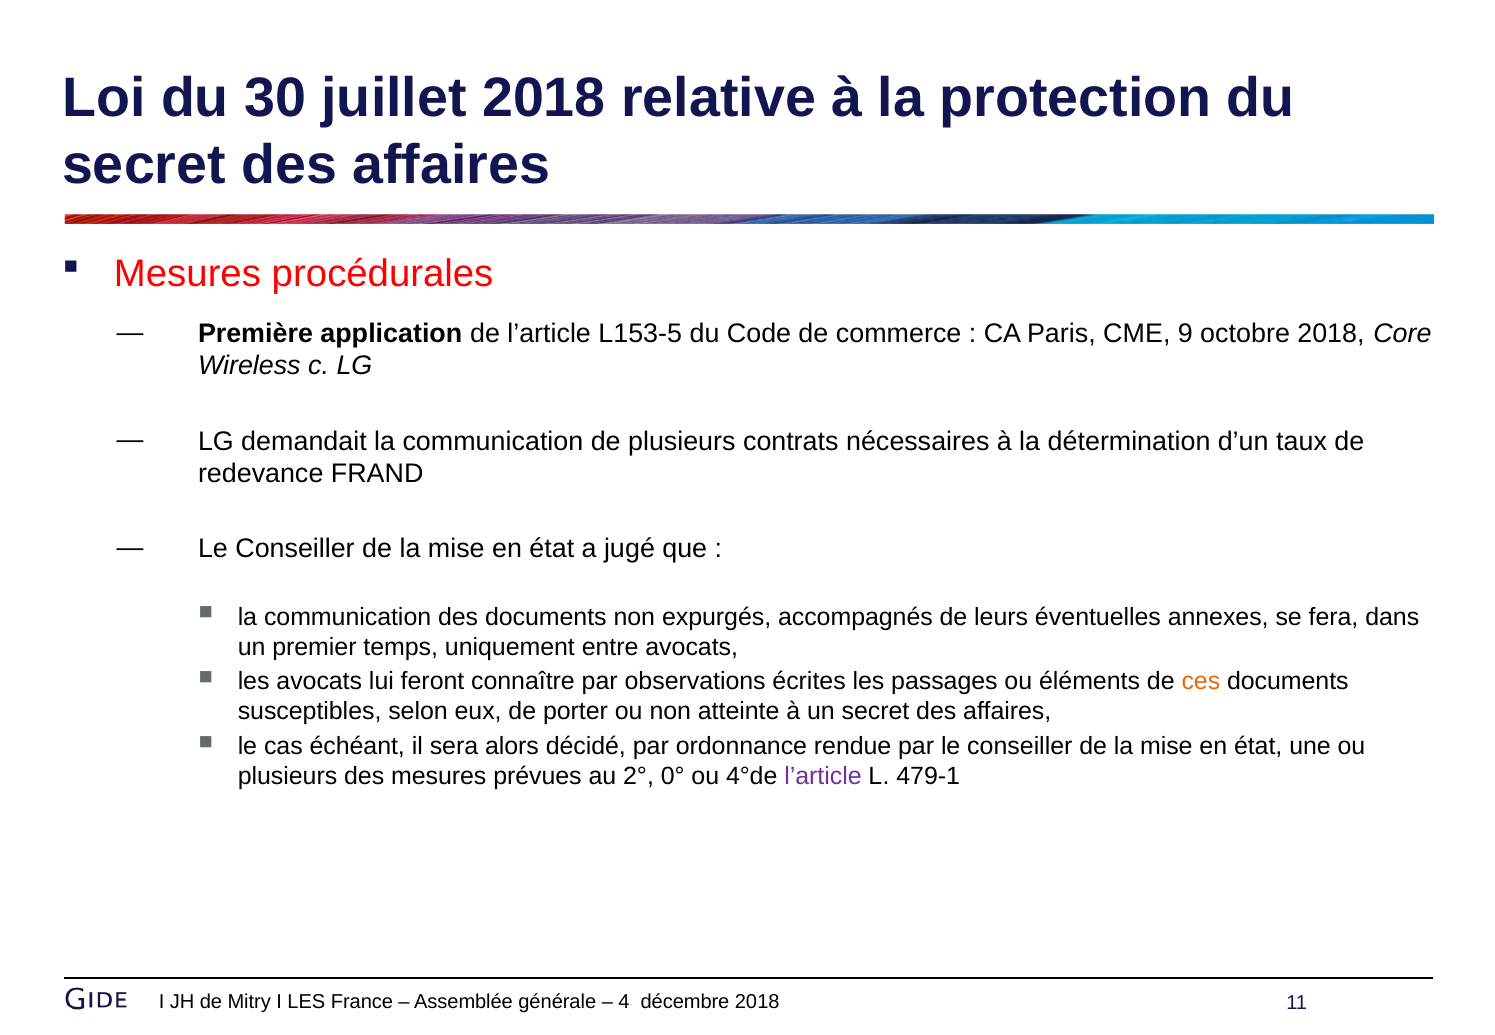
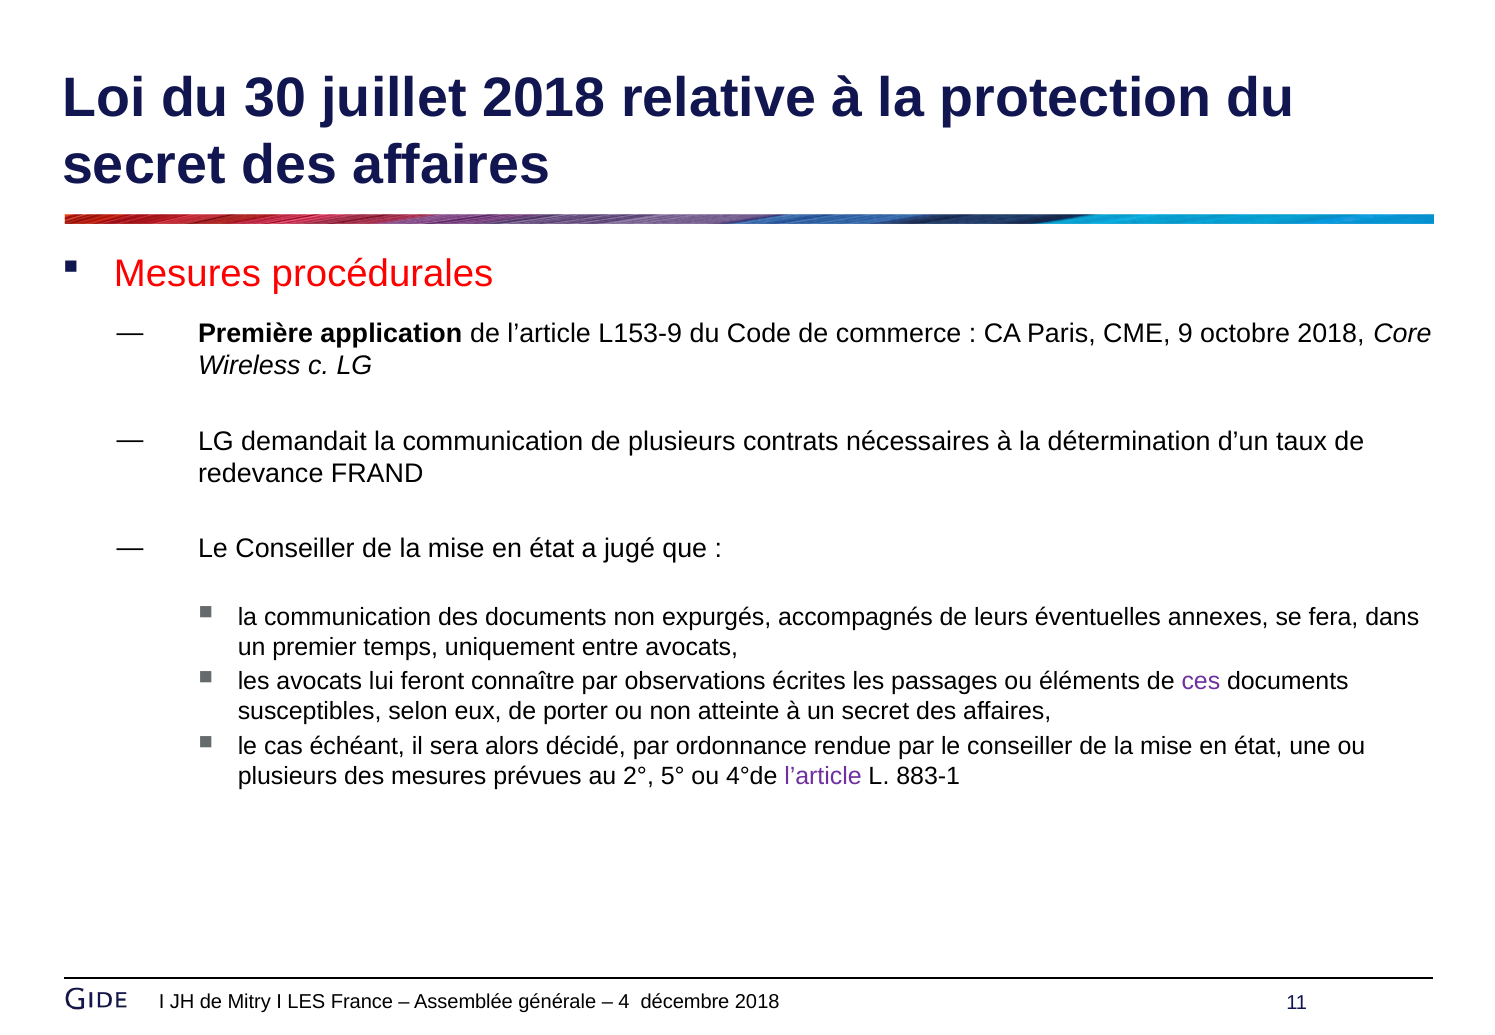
L153-5: L153-5 -> L153-9 (640, 334)
ces colour: orange -> purple (1201, 682)
0°: 0° -> 5° (673, 777)
479-1: 479-1 -> 883-1 (928, 777)
